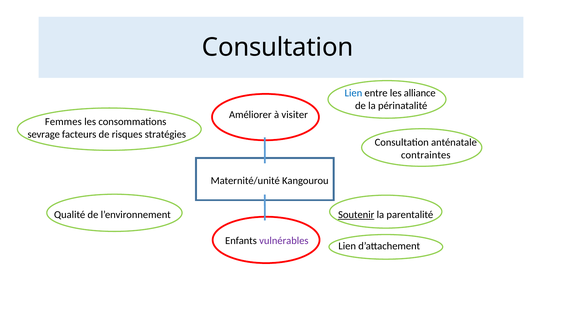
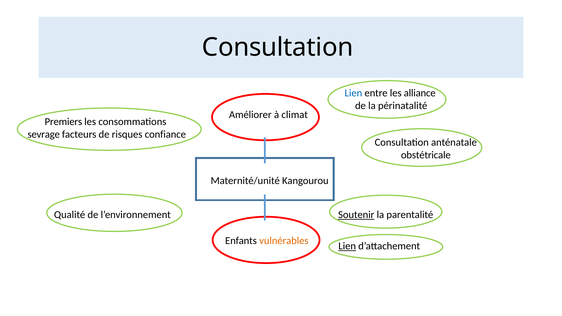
visiter: visiter -> climat (295, 115)
Femmes: Femmes -> Premiers (63, 122)
stratégies: stratégies -> confiance (165, 134)
contraintes: contraintes -> obstétricale (426, 155)
vulnérables colour: purple -> orange (284, 241)
Lien underline: none -> present (347, 246)
